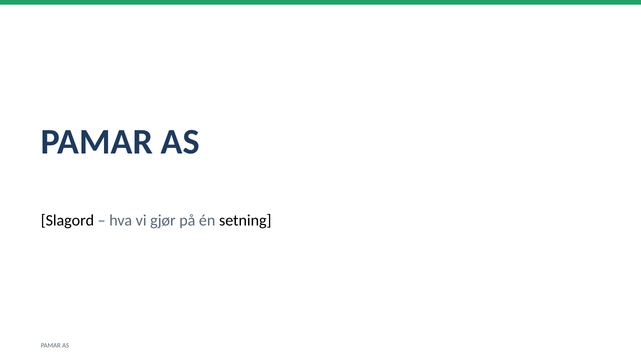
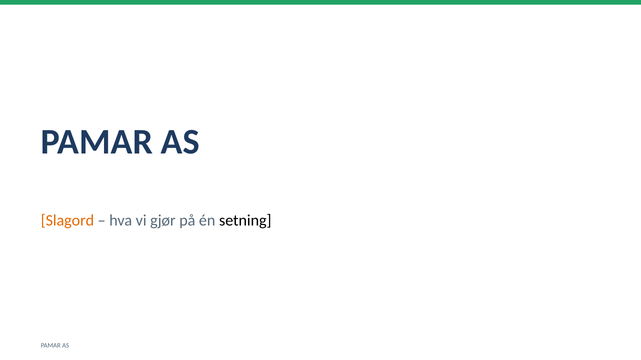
Slagord colour: black -> orange (67, 221)
